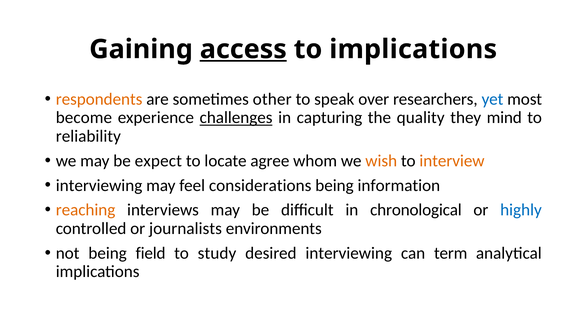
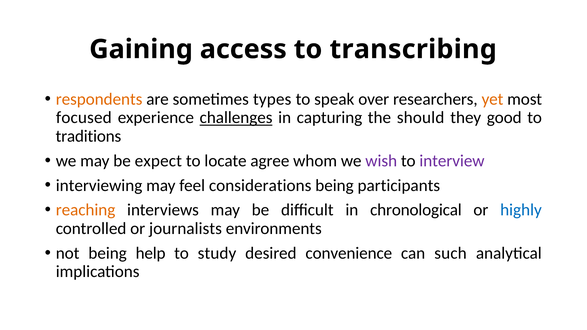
access underline: present -> none (243, 49)
to implications: implications -> transcribing (413, 49)
other: other -> types (272, 99)
yet colour: blue -> orange (492, 99)
become: become -> focused (84, 118)
quality: quality -> should (421, 118)
mind: mind -> good (504, 118)
reliability: reliability -> traditions (88, 136)
wish colour: orange -> purple (381, 161)
interview colour: orange -> purple (452, 161)
information: information -> participants (399, 185)
field: field -> help (151, 253)
desired interviewing: interviewing -> convenience (349, 253)
term: term -> such (451, 253)
